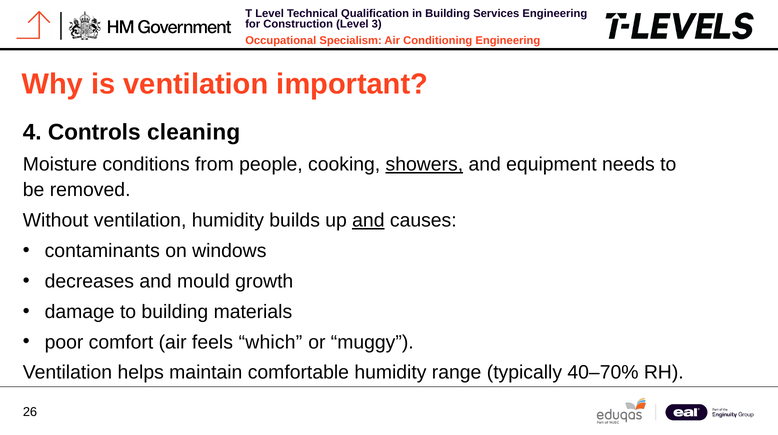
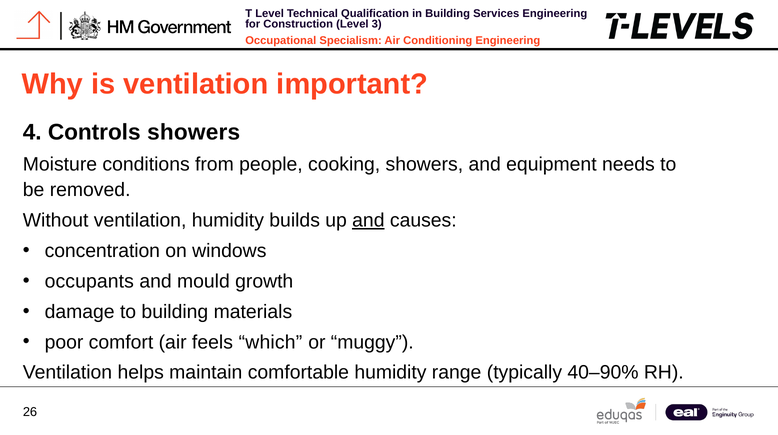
Controls cleaning: cleaning -> showers (194, 132)
showers underline: present -> none (424, 164)
contaminants: contaminants -> concentration (102, 251)
decreases: decreases -> occupants (89, 281)
40–70%: 40–70% -> 40–90% (603, 372)
